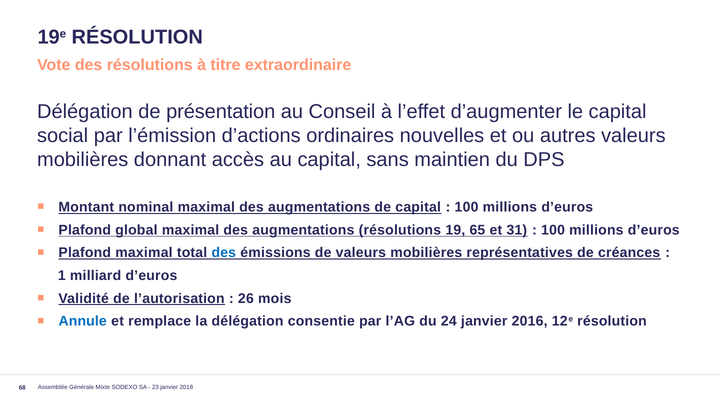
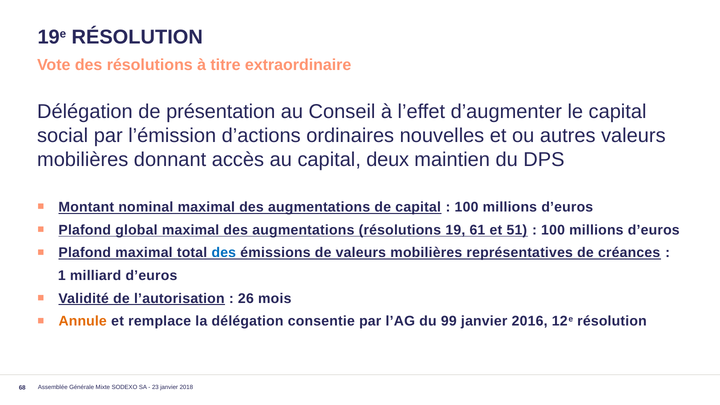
sans: sans -> deux (388, 160)
65: 65 -> 61 (477, 230)
31: 31 -> 51 (517, 230)
Annule colour: blue -> orange (83, 321)
24: 24 -> 99 (449, 321)
